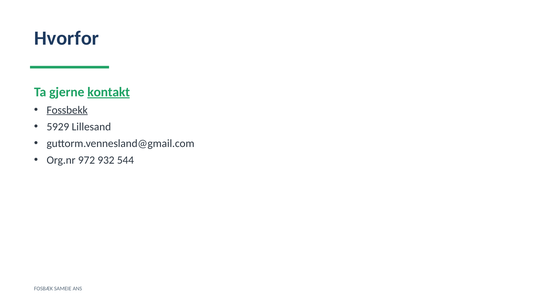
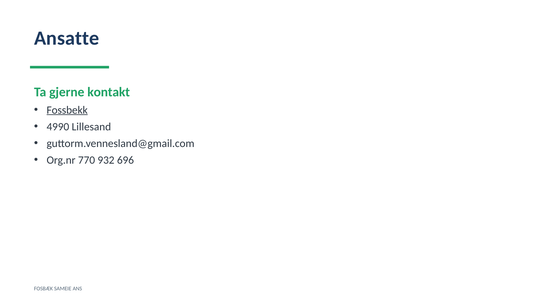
Hvorfor: Hvorfor -> Ansatte (67, 38)
kontakt underline: present -> none (109, 92)
5929: 5929 -> 4990 (58, 127)
972: 972 -> 770 (86, 160)
544: 544 -> 696 (125, 160)
